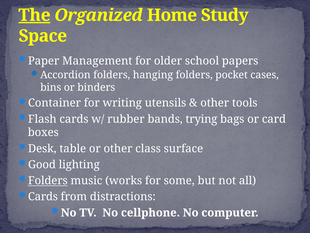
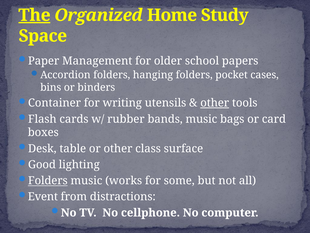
other underline: none -> present (215, 103)
bands trying: trying -> music (201, 119)
Cards: Cards -> Event (43, 196)
